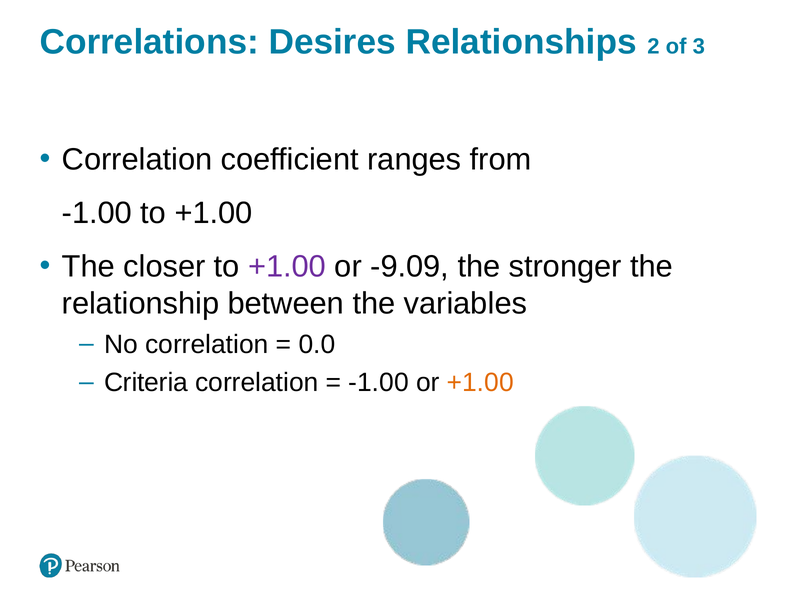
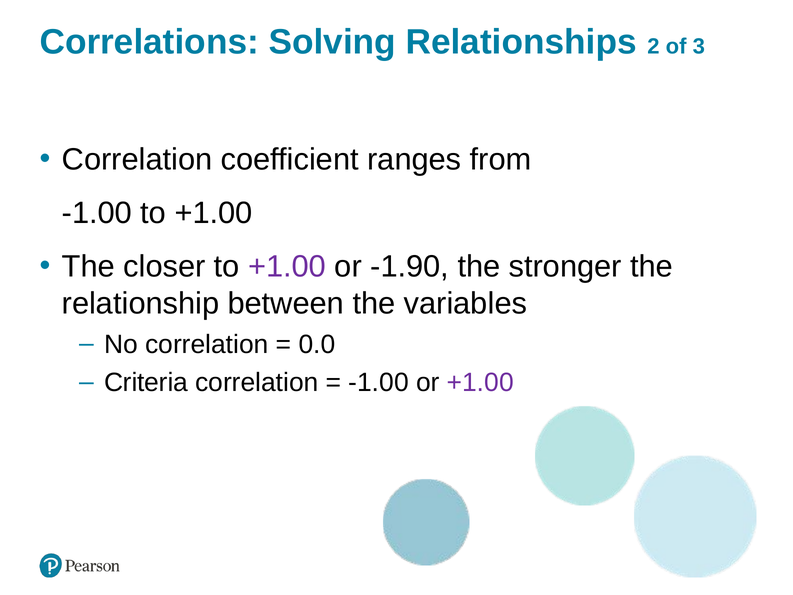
Desires: Desires -> Solving (332, 42)
-9.09: -9.09 -> -1.90 (410, 267)
+1.00 colour: orange -> purple (480, 383)
